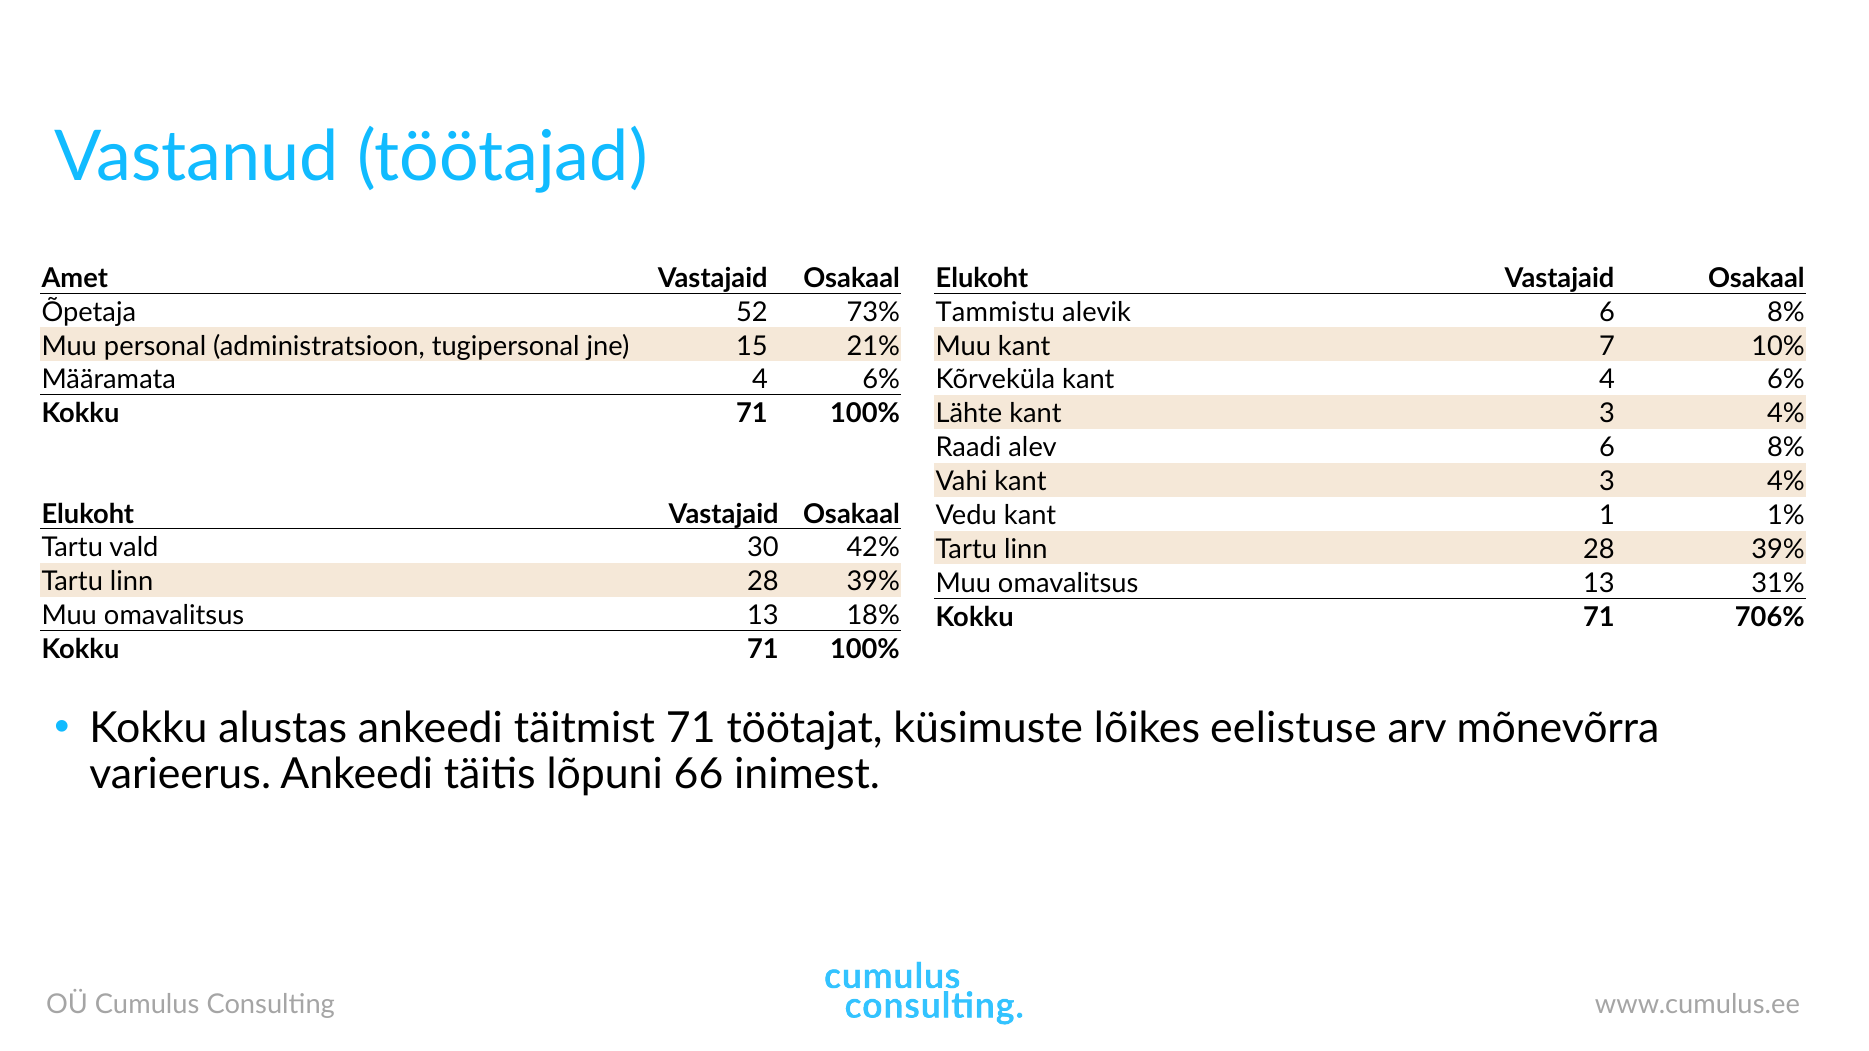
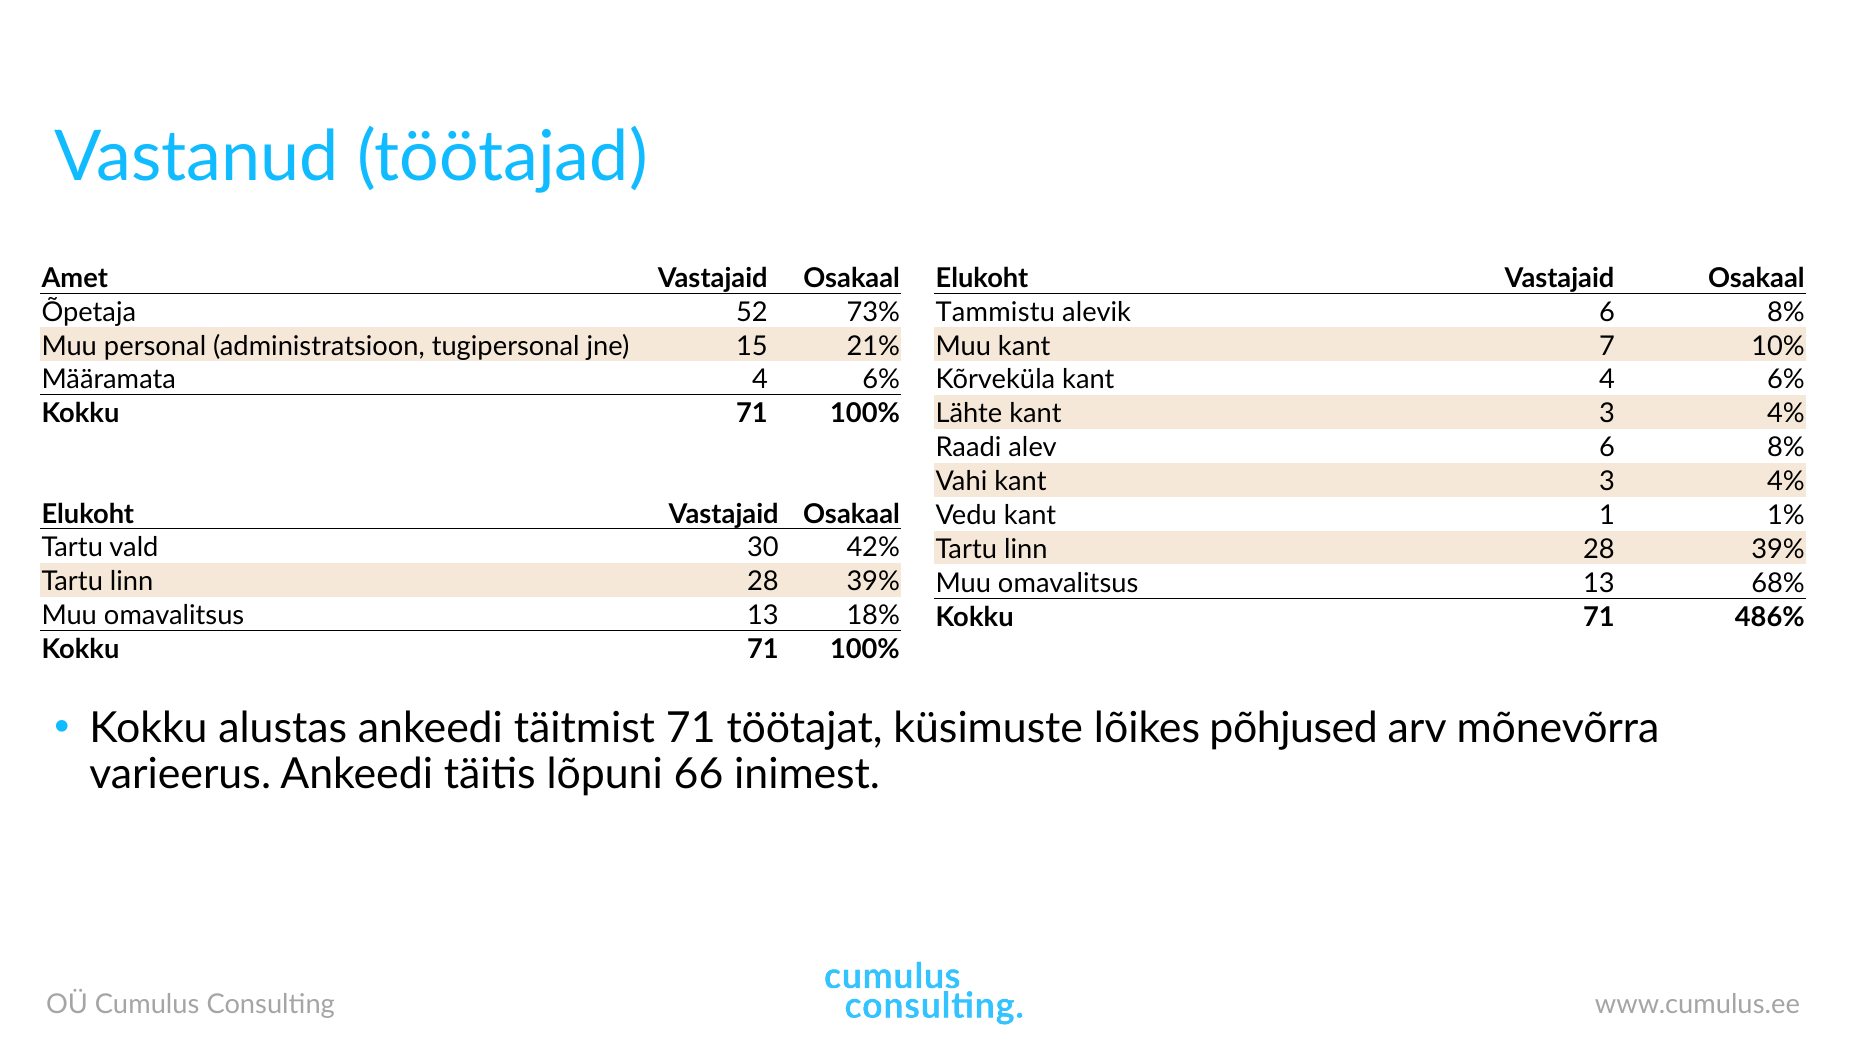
31%: 31% -> 68% (1778, 584)
706%: 706% -> 486% (1770, 618)
eelistuse: eelistuse -> põhjused (1294, 728)
